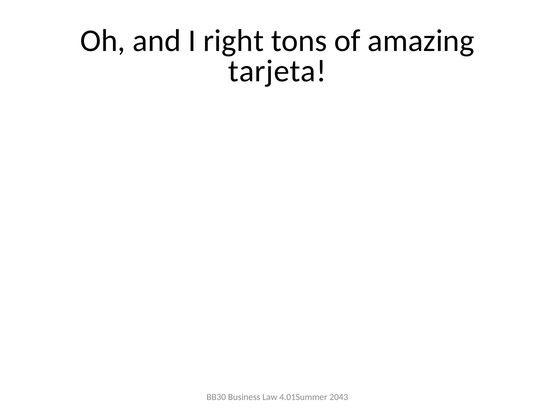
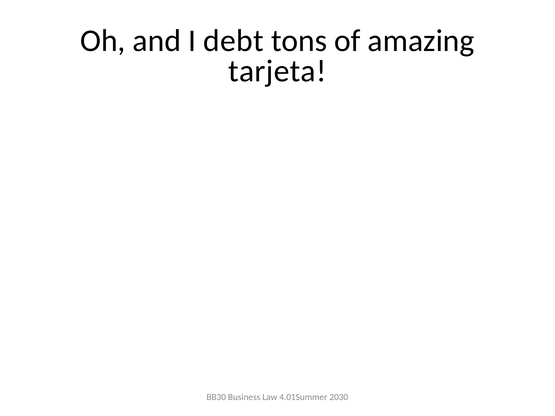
right: right -> debt (233, 41)
2043: 2043 -> 2030 (339, 397)
